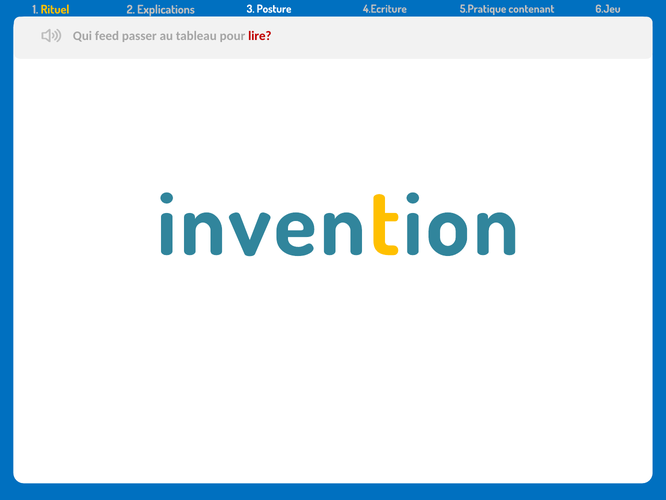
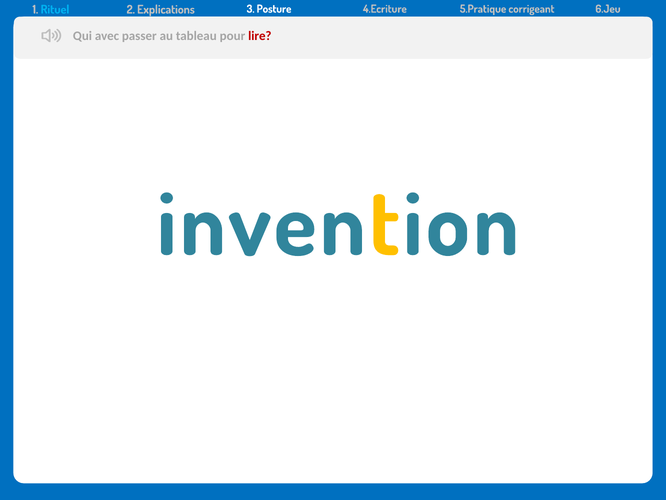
Rituel colour: yellow -> light blue (55, 10)
contenant: contenant -> corrigeant (531, 9)
feed: feed -> avec (107, 36)
